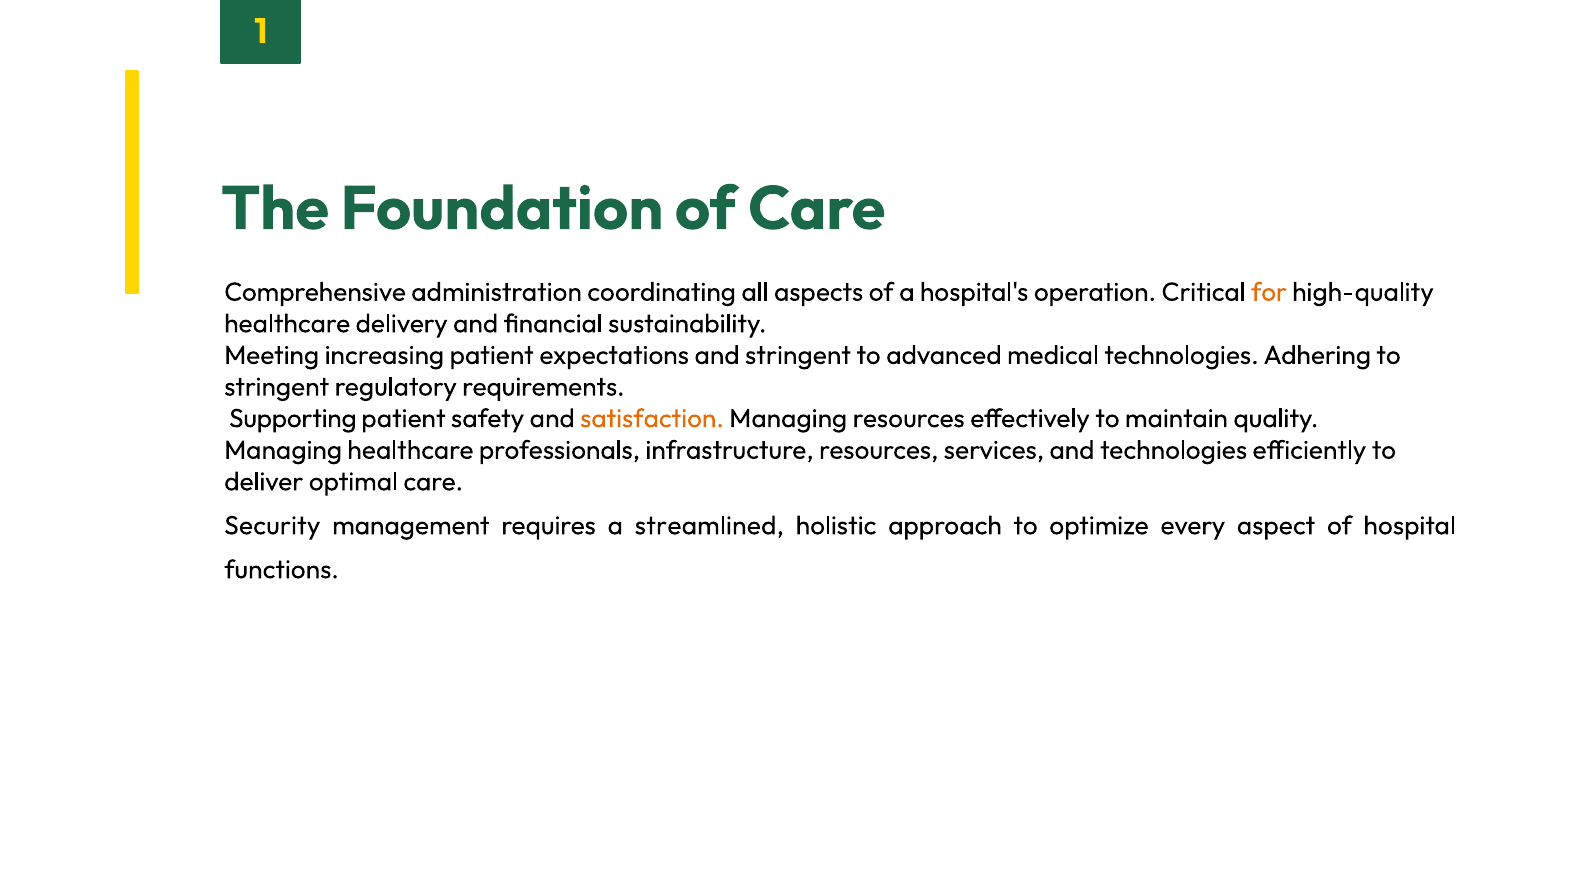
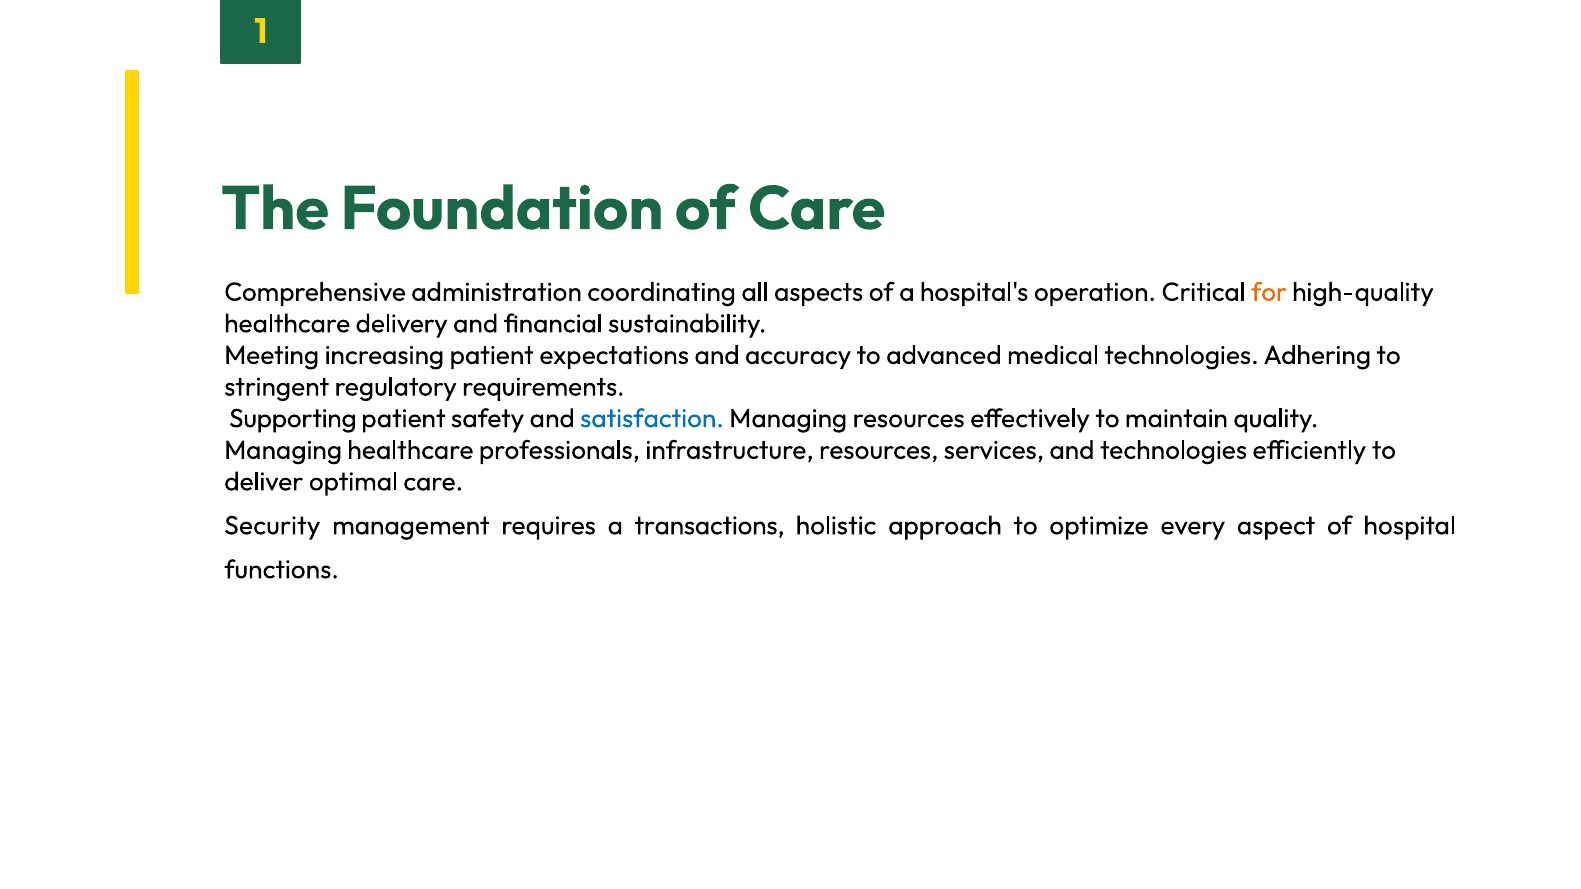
and stringent: stringent -> accuracy (798, 355)
satisfaction colour: orange -> blue (652, 419)
streamlined: streamlined -> transactions (710, 526)
